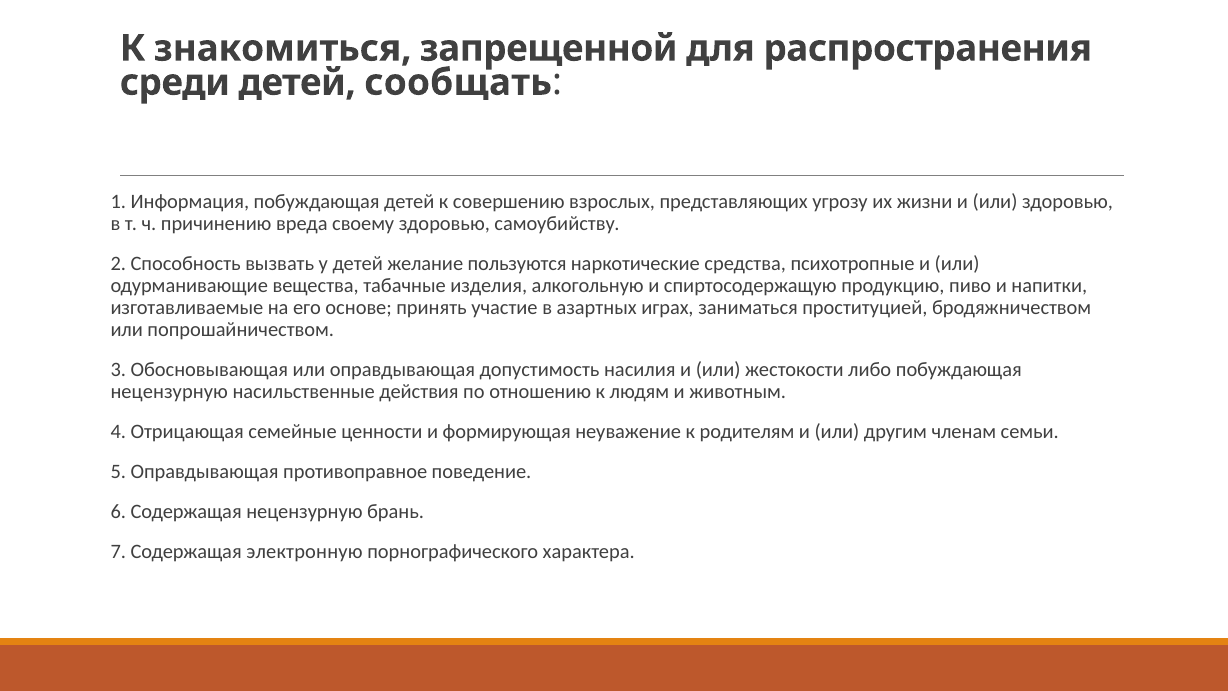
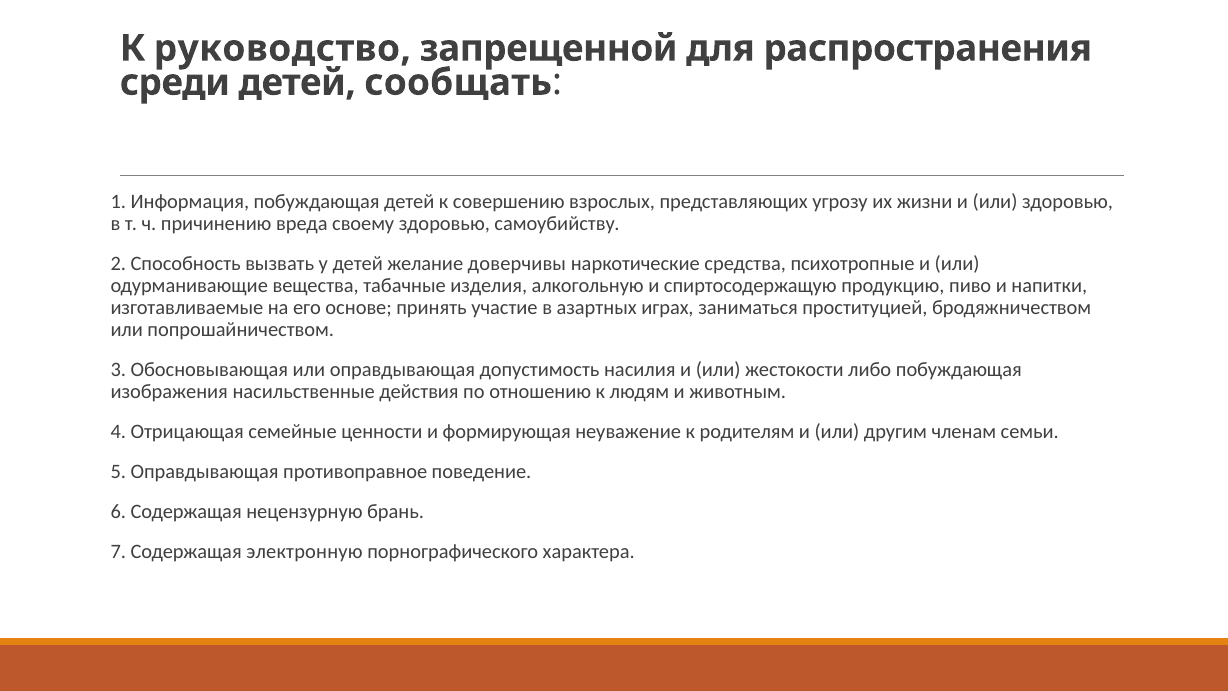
знакомиться: знакомиться -> руководство (282, 48)
пользуются: пользуются -> доверчивы (517, 263)
нецензурную: нецензурную -> изображения (169, 392)
